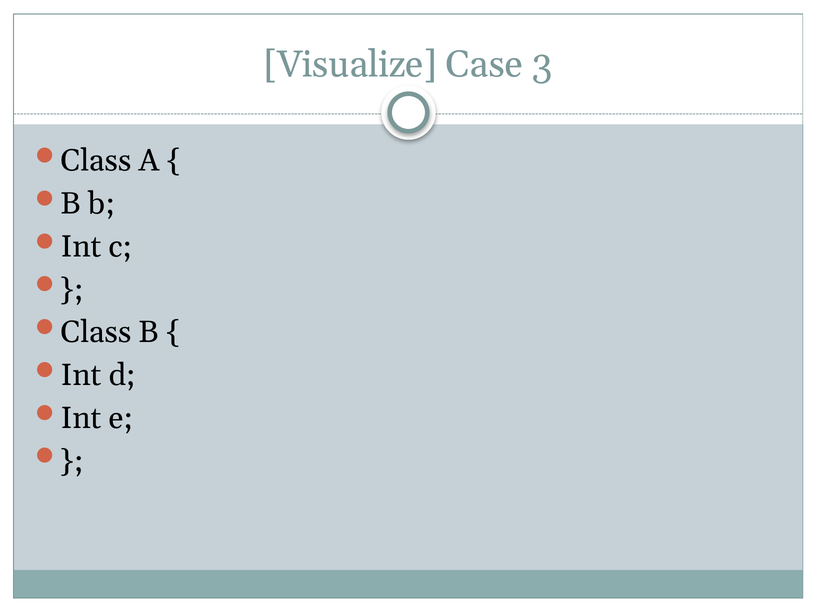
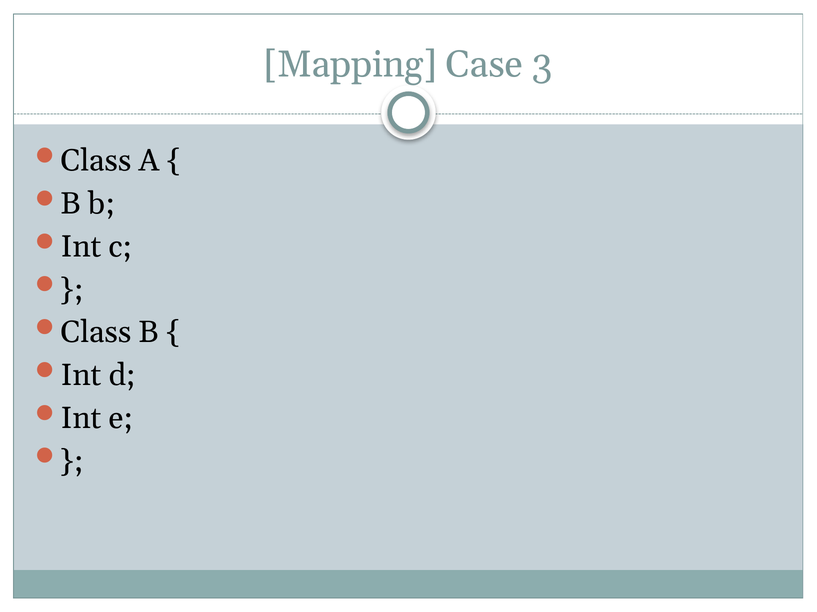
Visualize: Visualize -> Mapping (350, 64)
